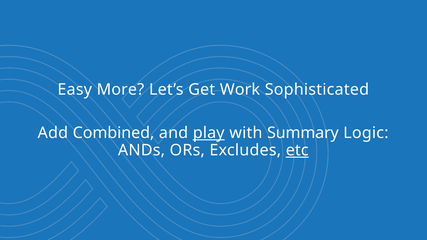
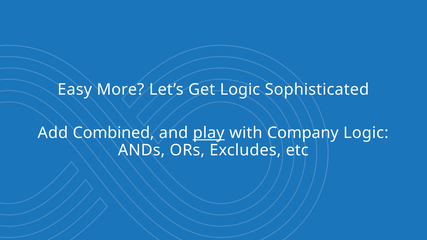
Get Work: Work -> Logic (240, 90)
Summary: Summary -> Company (303, 133)
etc underline: present -> none (297, 150)
